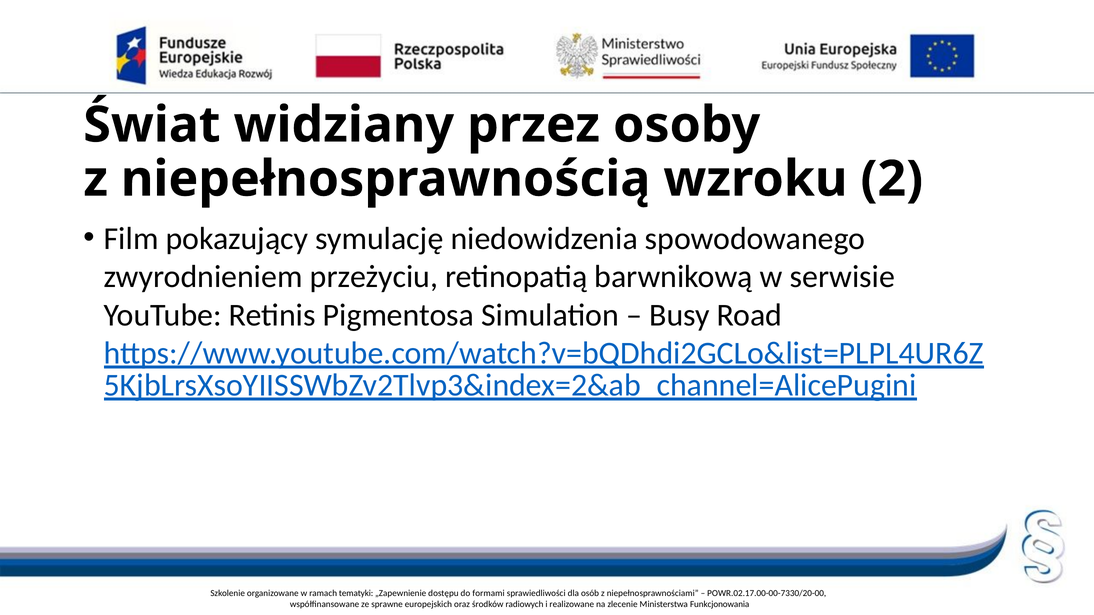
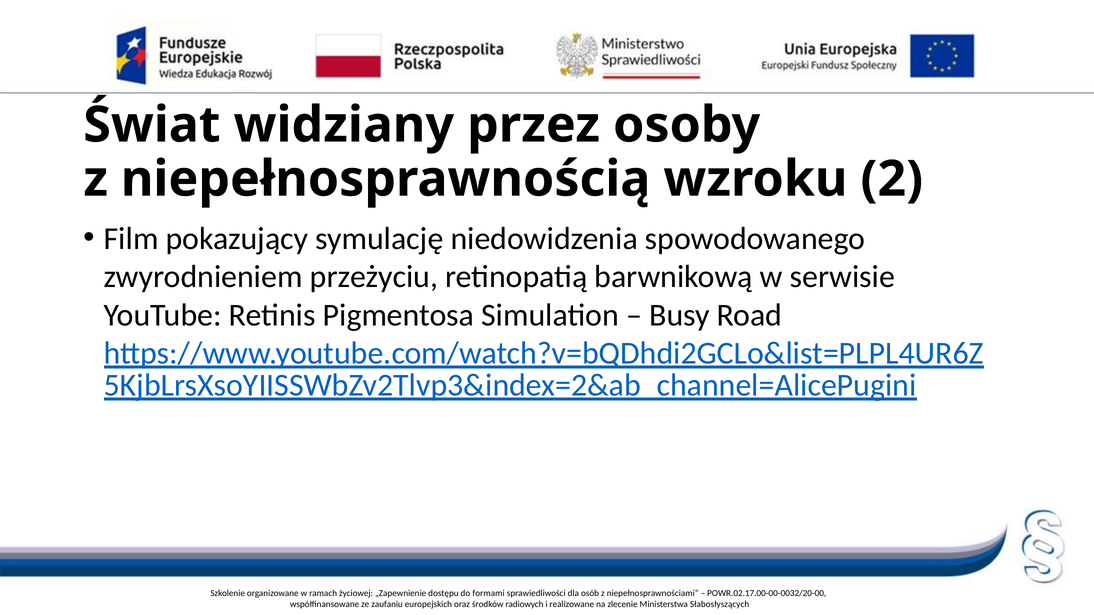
tematyki: tematyki -> życiowej (356, 594)
POWR.02.17.00-00-7330/20-00: POWR.02.17.00-00-7330/20-00 -> POWR.02.17.00-00-0032/20-00 (767, 594)
sprawne: sprawne -> zaufaniu (387, 605)
Funkcjonowania: Funkcjonowania -> Słabosłyszących (720, 605)
